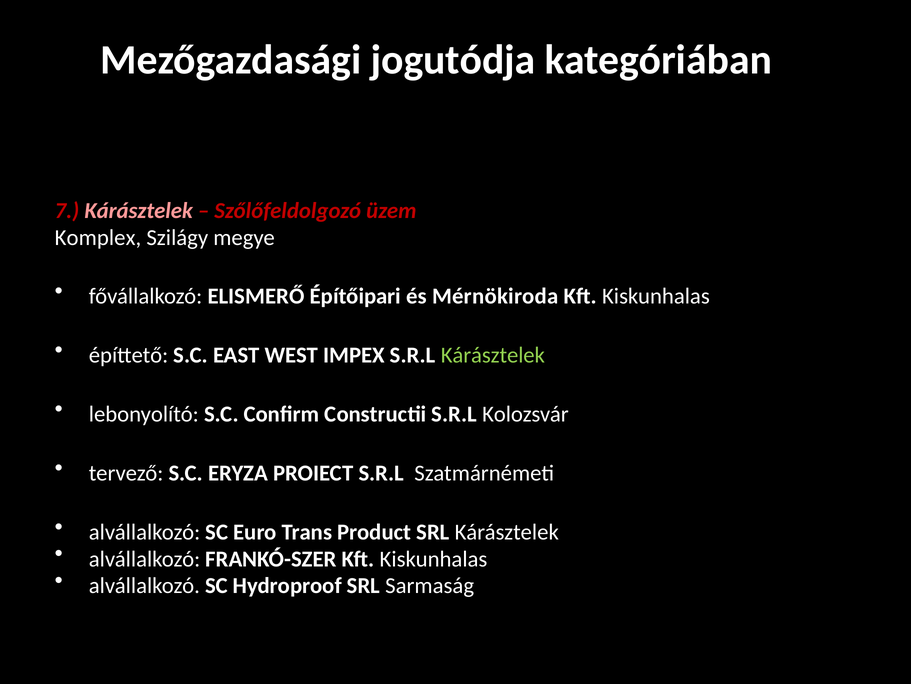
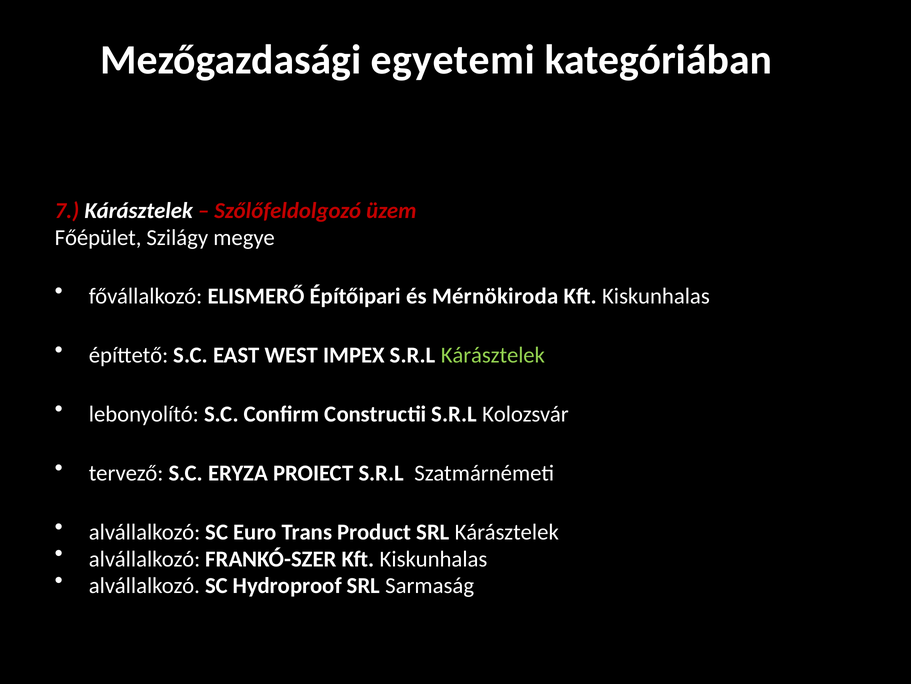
jogutódja: jogutódja -> egyetemi (453, 60)
Kárásztelek colour: pink -> white (139, 211)
Komplex: Komplex -> Főépület (98, 237)
